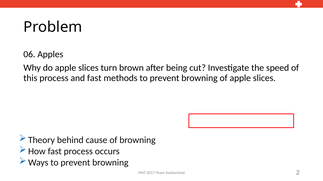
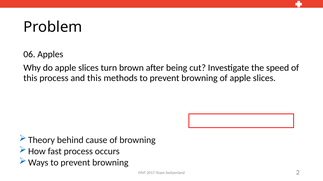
and fast: fast -> this (94, 78)
